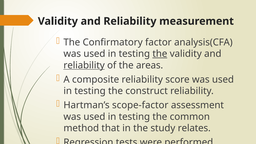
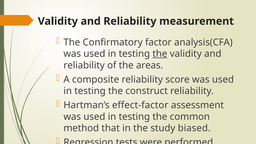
reliability underline: present -> none (84, 65)
scope-factor: scope-factor -> effect-factor (140, 105)
relates: relates -> biased (194, 128)
